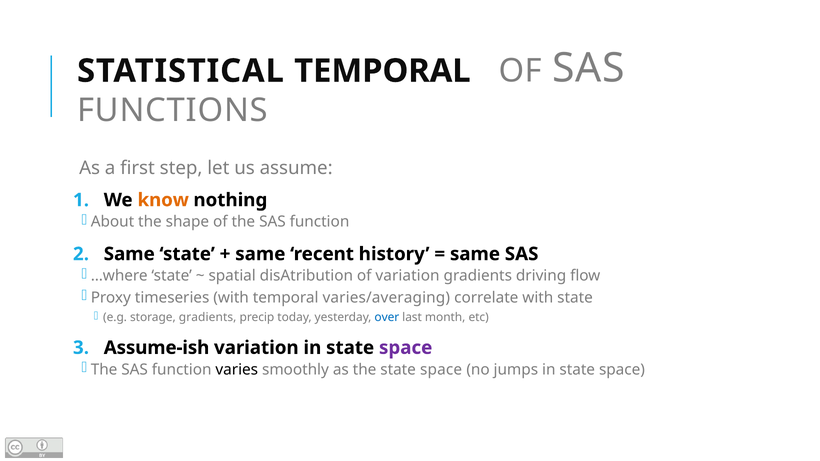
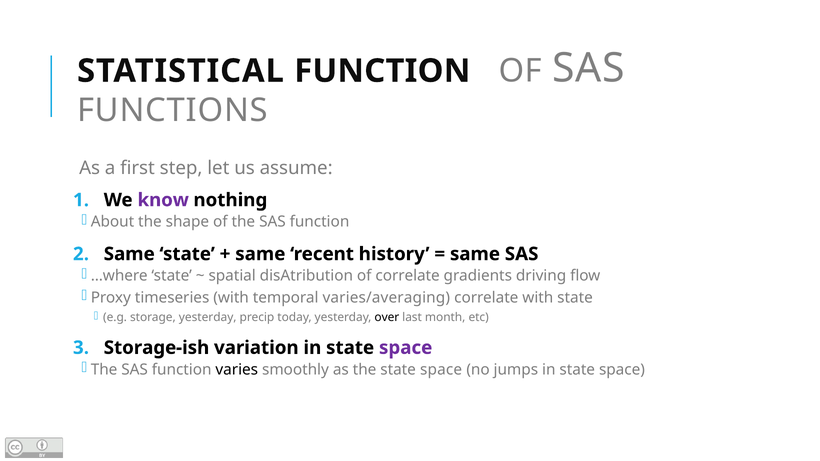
STATISTICAL TEMPORAL: TEMPORAL -> FUNCTION (382, 71)
know colour: orange -> purple (163, 200)
of variation: variation -> correlate (408, 276)
storage gradients: gradients -> yesterday (208, 318)
over colour: blue -> black (387, 318)
Assume-ish: Assume-ish -> Storage-ish (157, 348)
